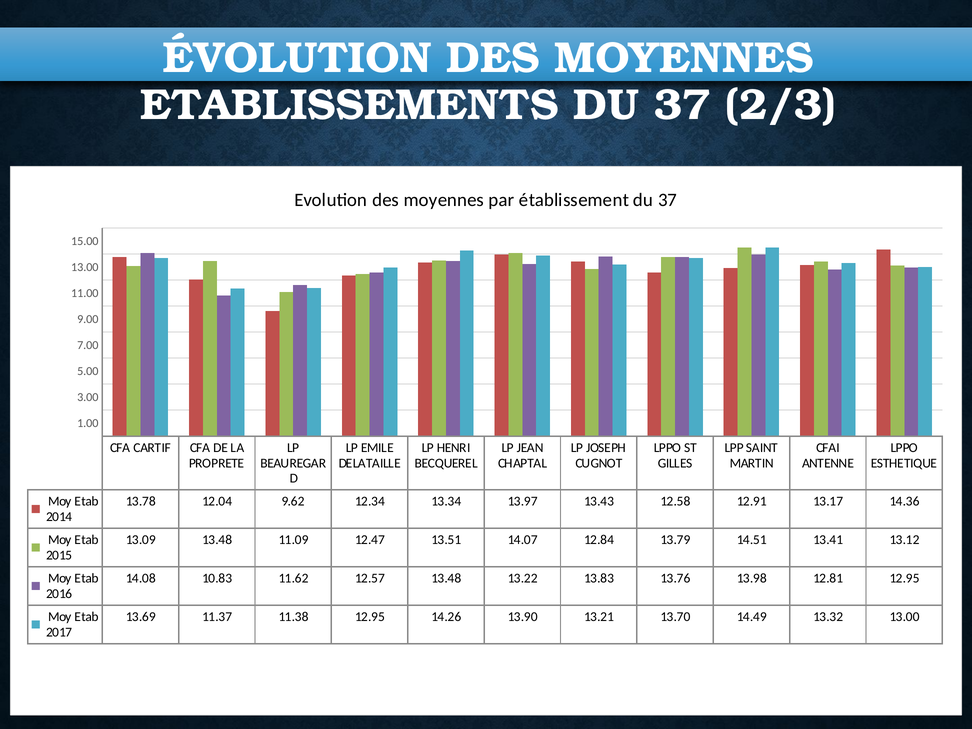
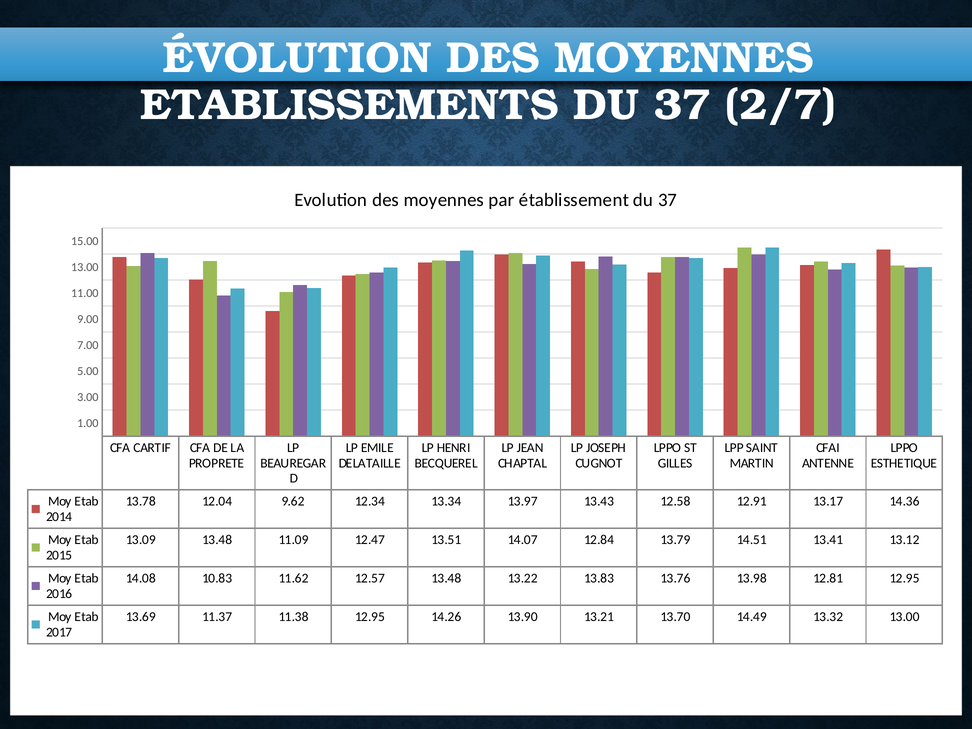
2/3: 2/3 -> 2/7 (781, 105)
